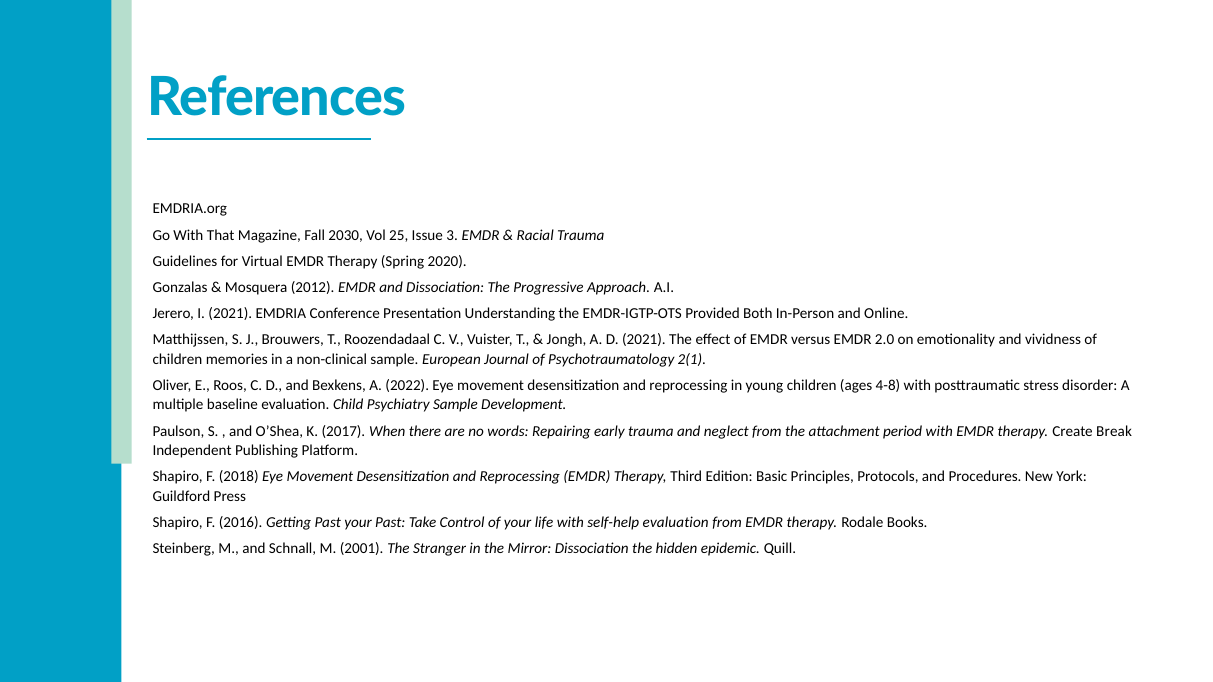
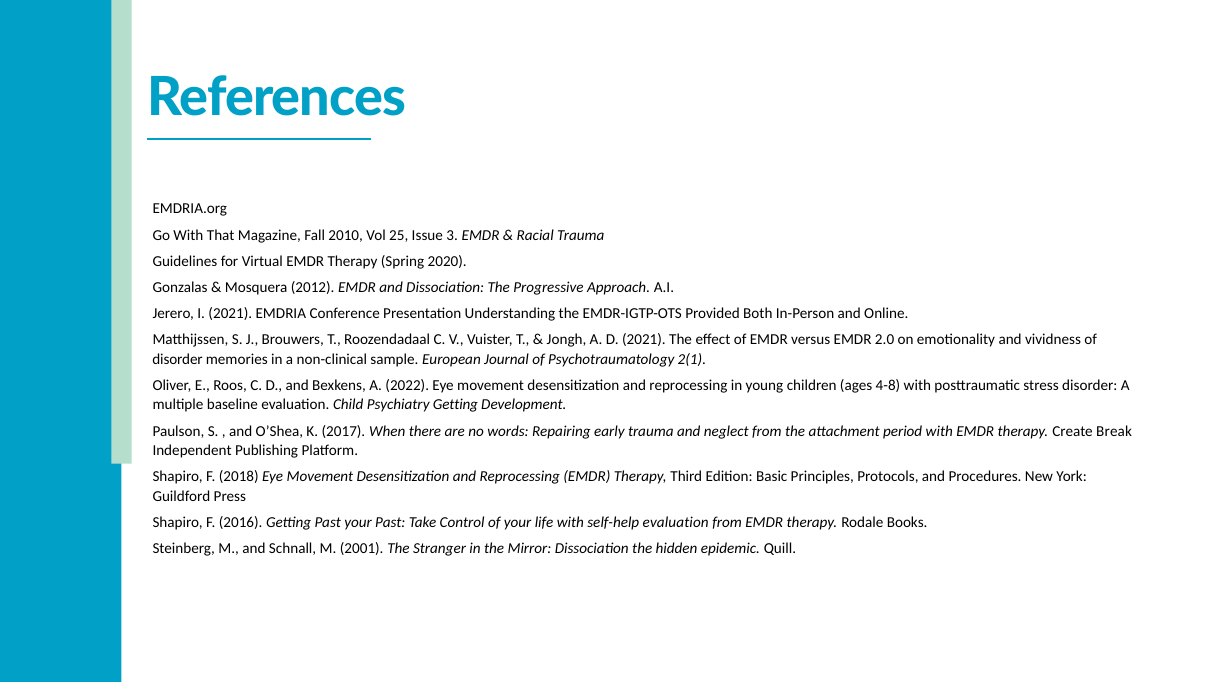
2030: 2030 -> 2010 (346, 235)
children: children -> disorder (178, 359)
Psychiatry Sample: Sample -> Getting (455, 405)
